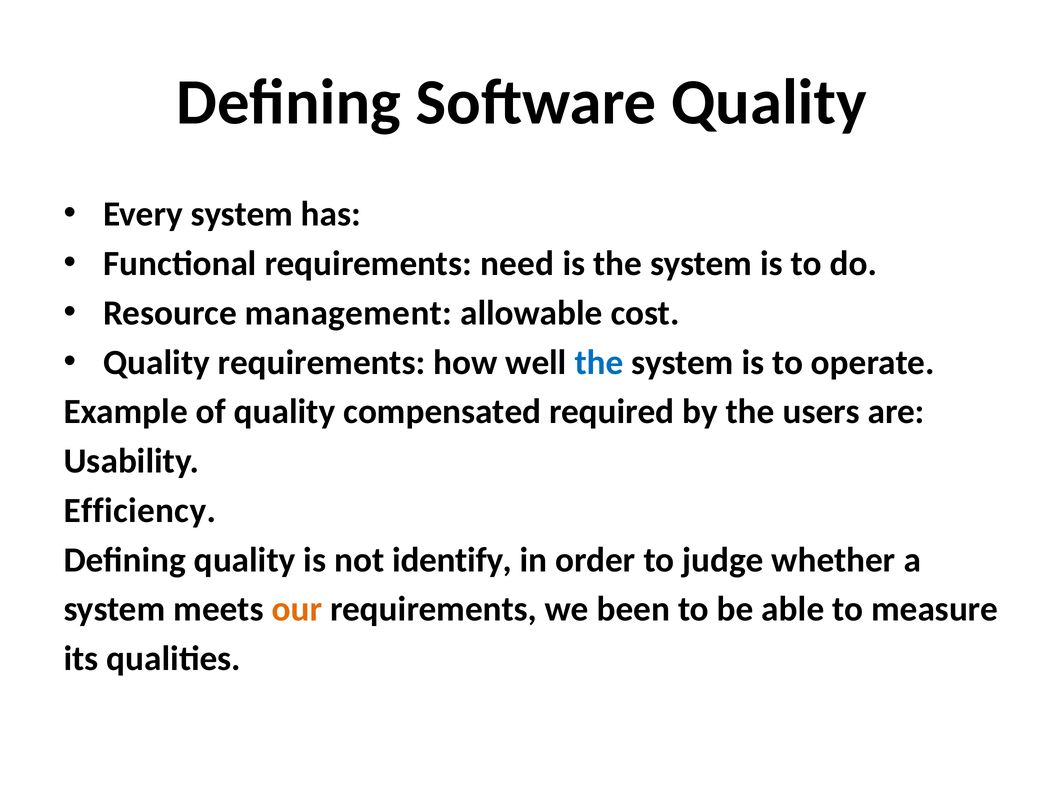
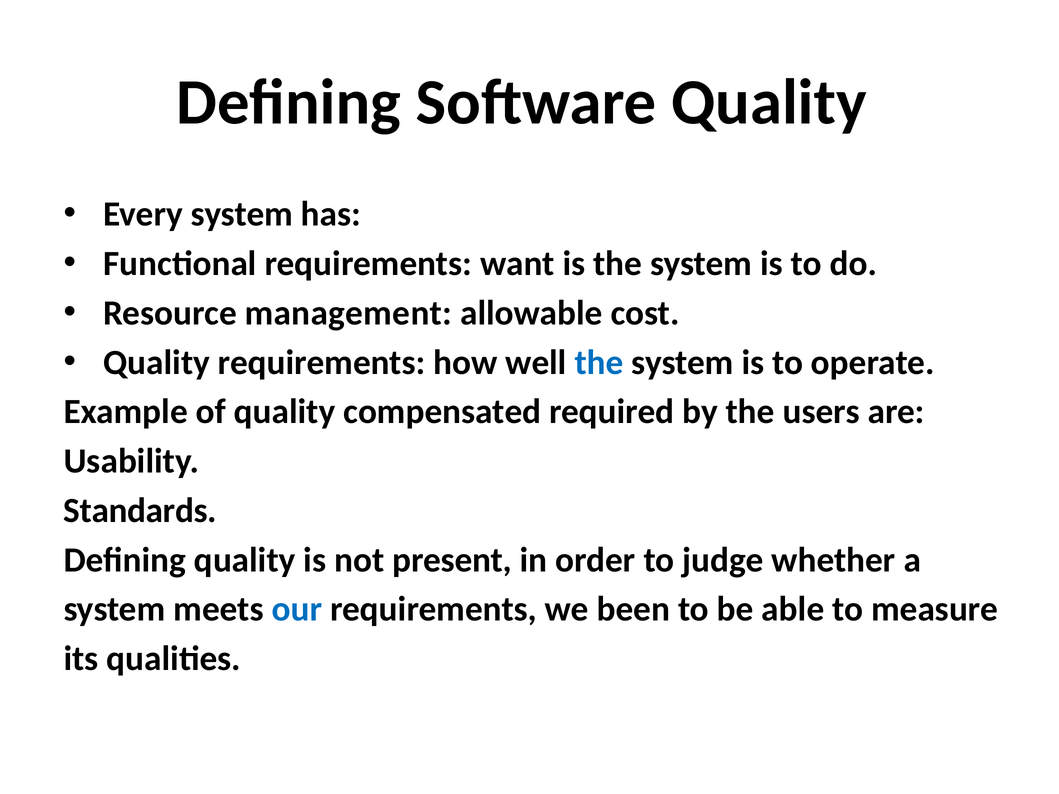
need: need -> want (517, 264)
Efficiency: Efficiency -> Standards (140, 511)
identify: identify -> present (452, 560)
our colour: orange -> blue (297, 610)
